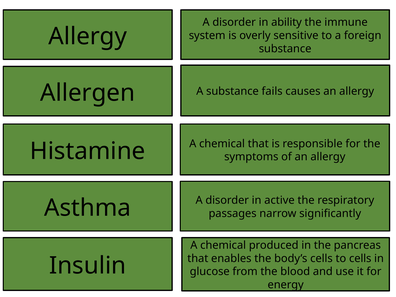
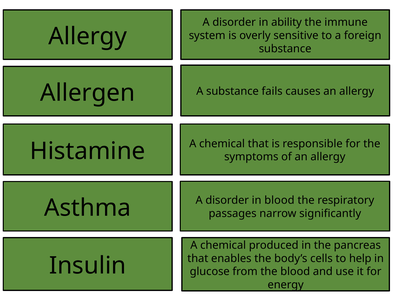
in active: active -> blood (279, 200)
to cells: cells -> help (360, 258)
